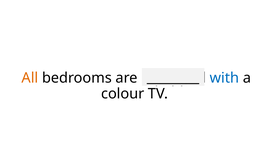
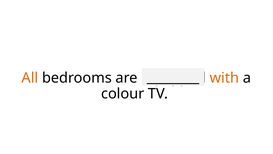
with colour: blue -> orange (224, 78)
